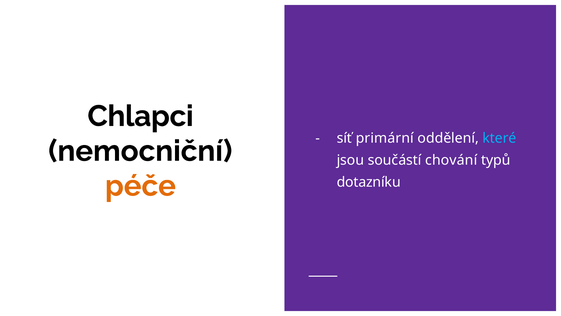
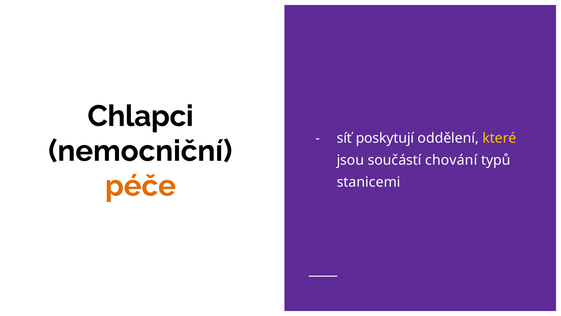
primární: primární -> poskytují (385, 138)
které colour: light blue -> yellow (499, 138)
dotazníku: dotazníku -> stanicemi (369, 182)
